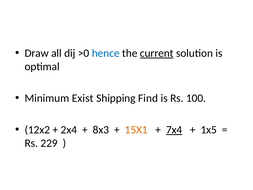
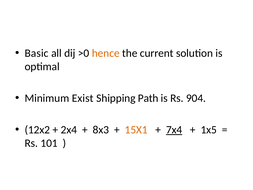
Draw: Draw -> Basic (37, 53)
hence colour: blue -> orange (106, 53)
current underline: present -> none (157, 53)
Find: Find -> Path (148, 98)
100: 100 -> 904 (196, 98)
229: 229 -> 101 (49, 143)
